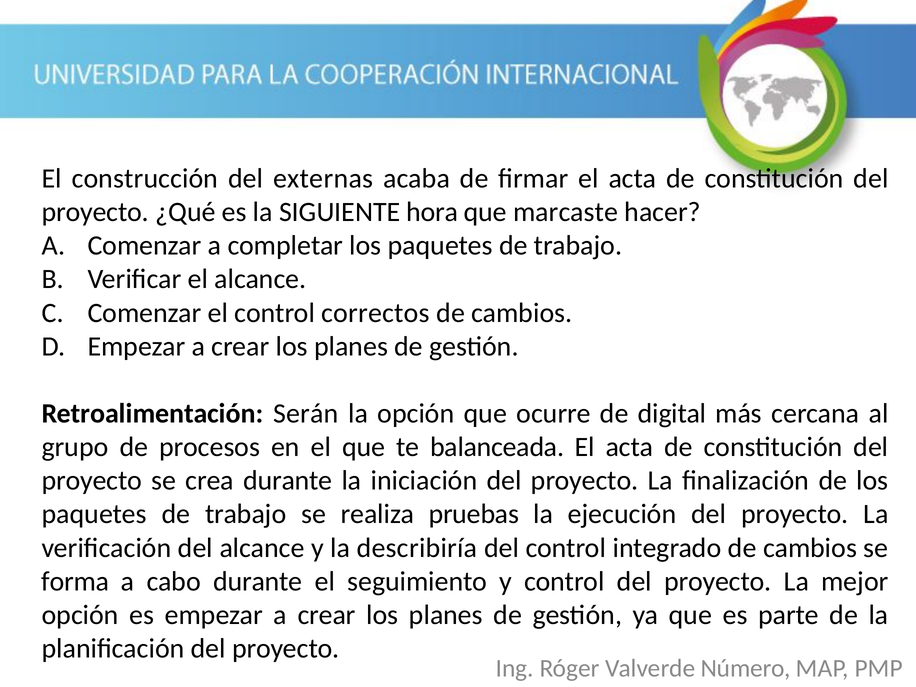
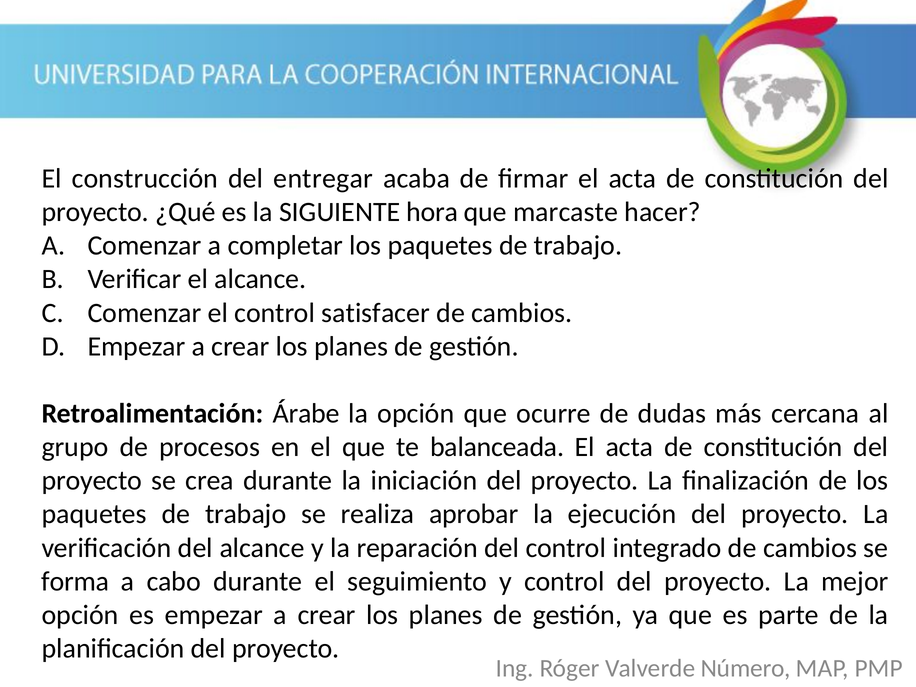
externas: externas -> entregar (323, 178)
correctos: correctos -> satisfacer (376, 313)
Serán: Serán -> Árabe (306, 413)
digital: digital -> dudas (672, 413)
pruebas: pruebas -> aprobar (474, 514)
describiría: describiría -> reparación (417, 548)
